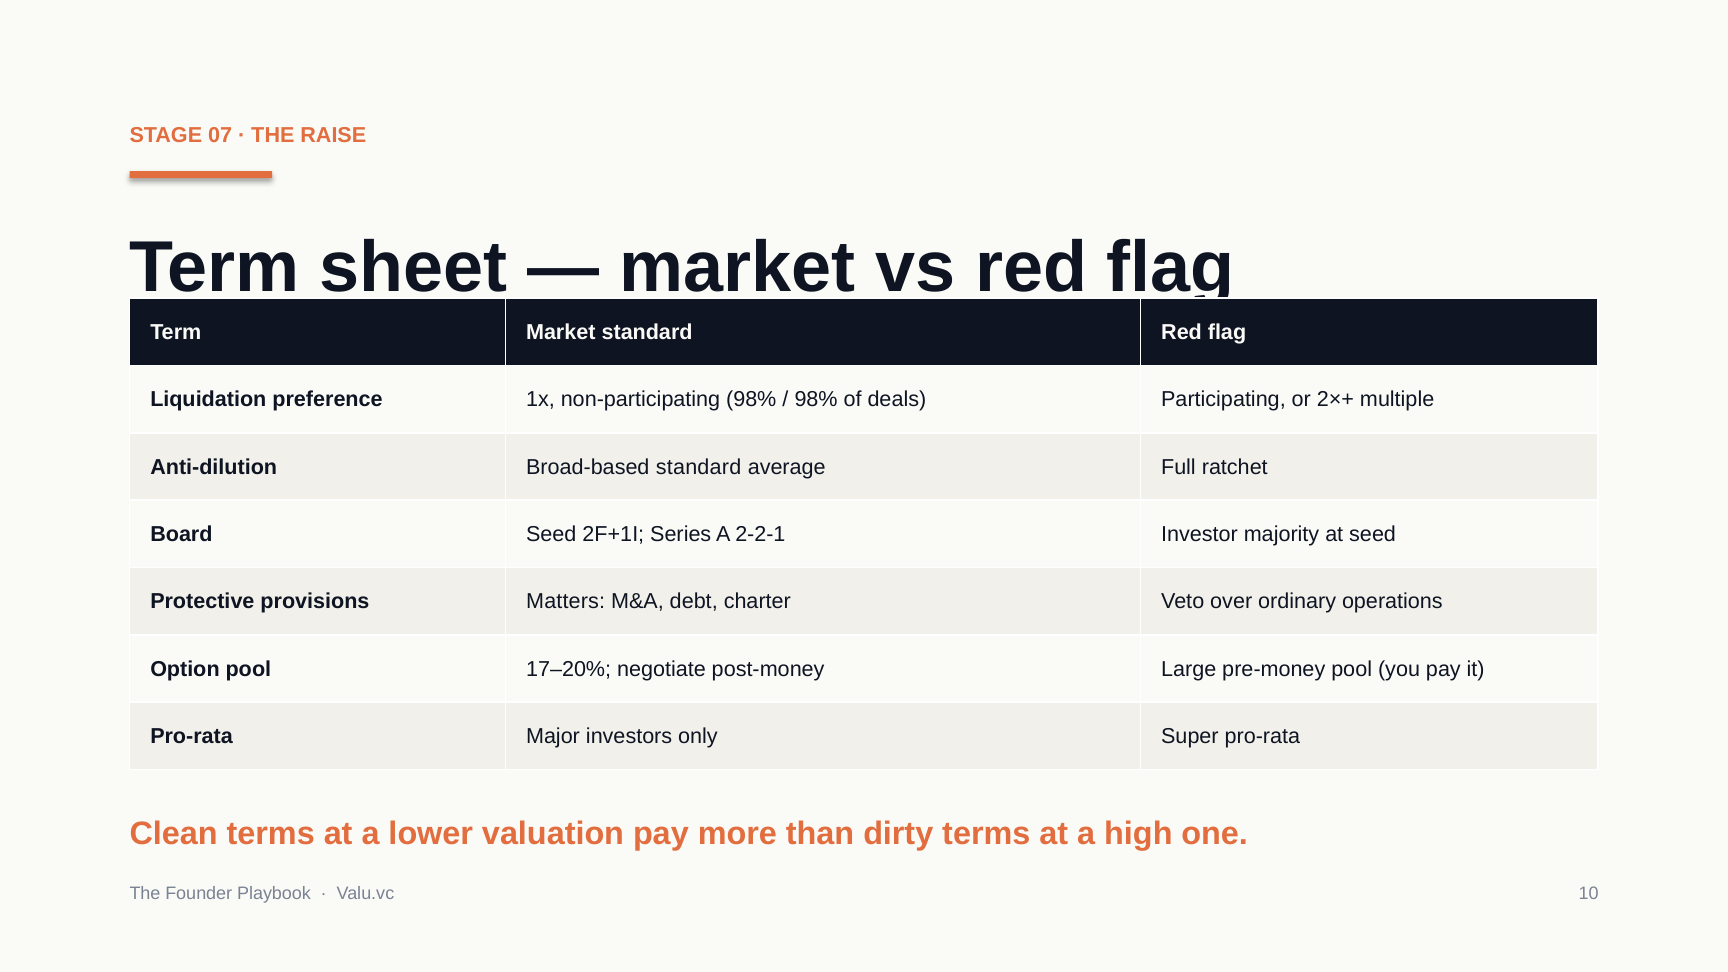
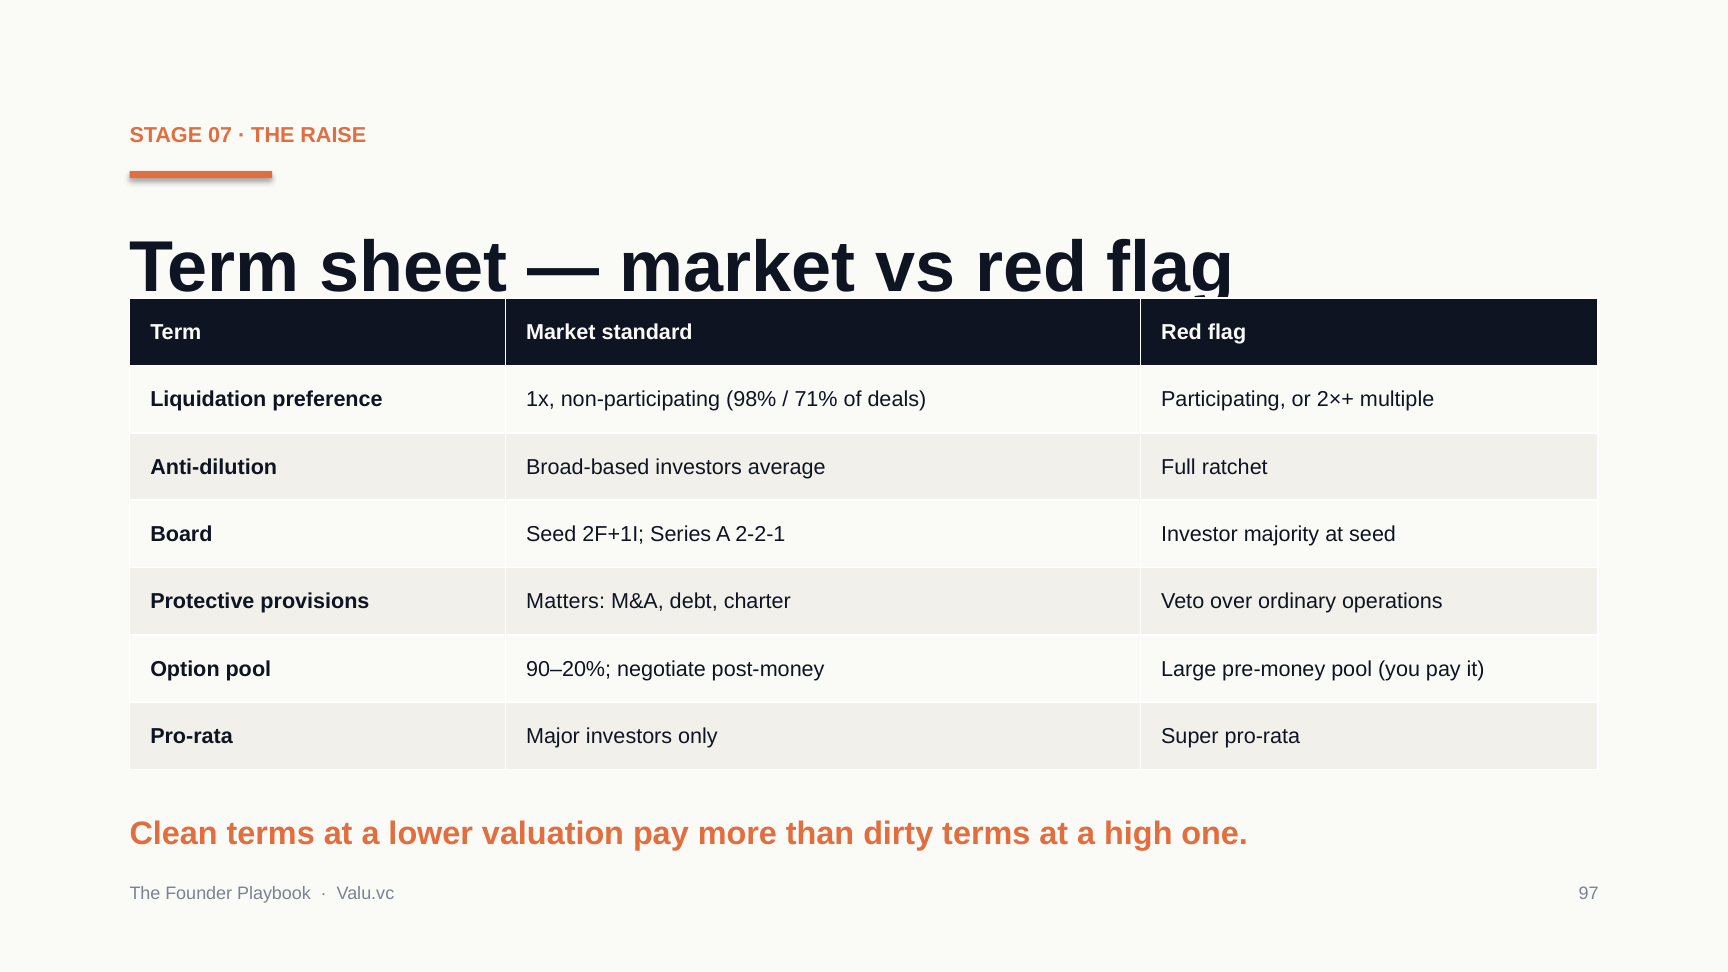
98%: 98% -> 71% (816, 400)
Broad-based standard: standard -> investors (699, 467)
17–20%: 17–20% -> 90–20% (569, 669)
10: 10 -> 97 (1589, 894)
